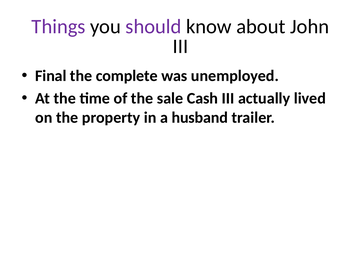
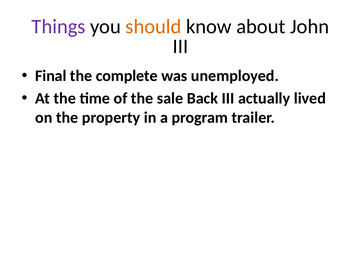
should colour: purple -> orange (153, 27)
Cash: Cash -> Back (202, 98)
husband: husband -> program (200, 117)
